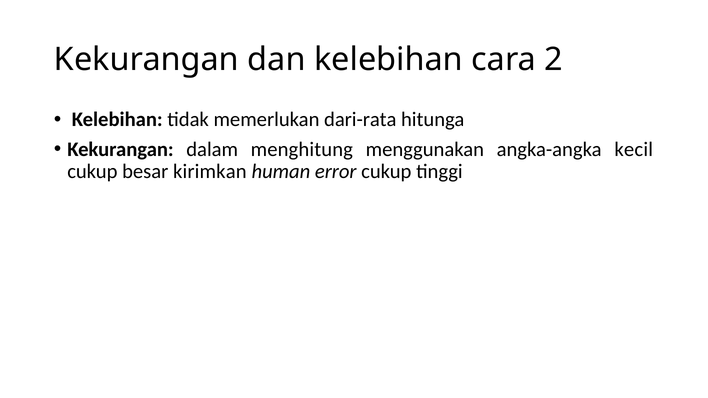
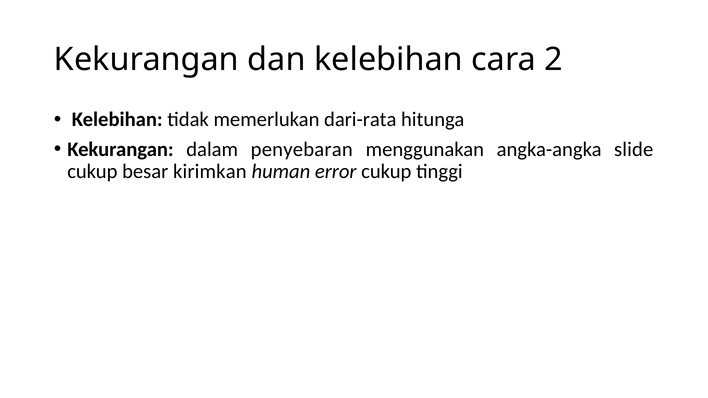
menghitung: menghitung -> penyebaran (302, 149)
kecil: kecil -> slide (634, 149)
